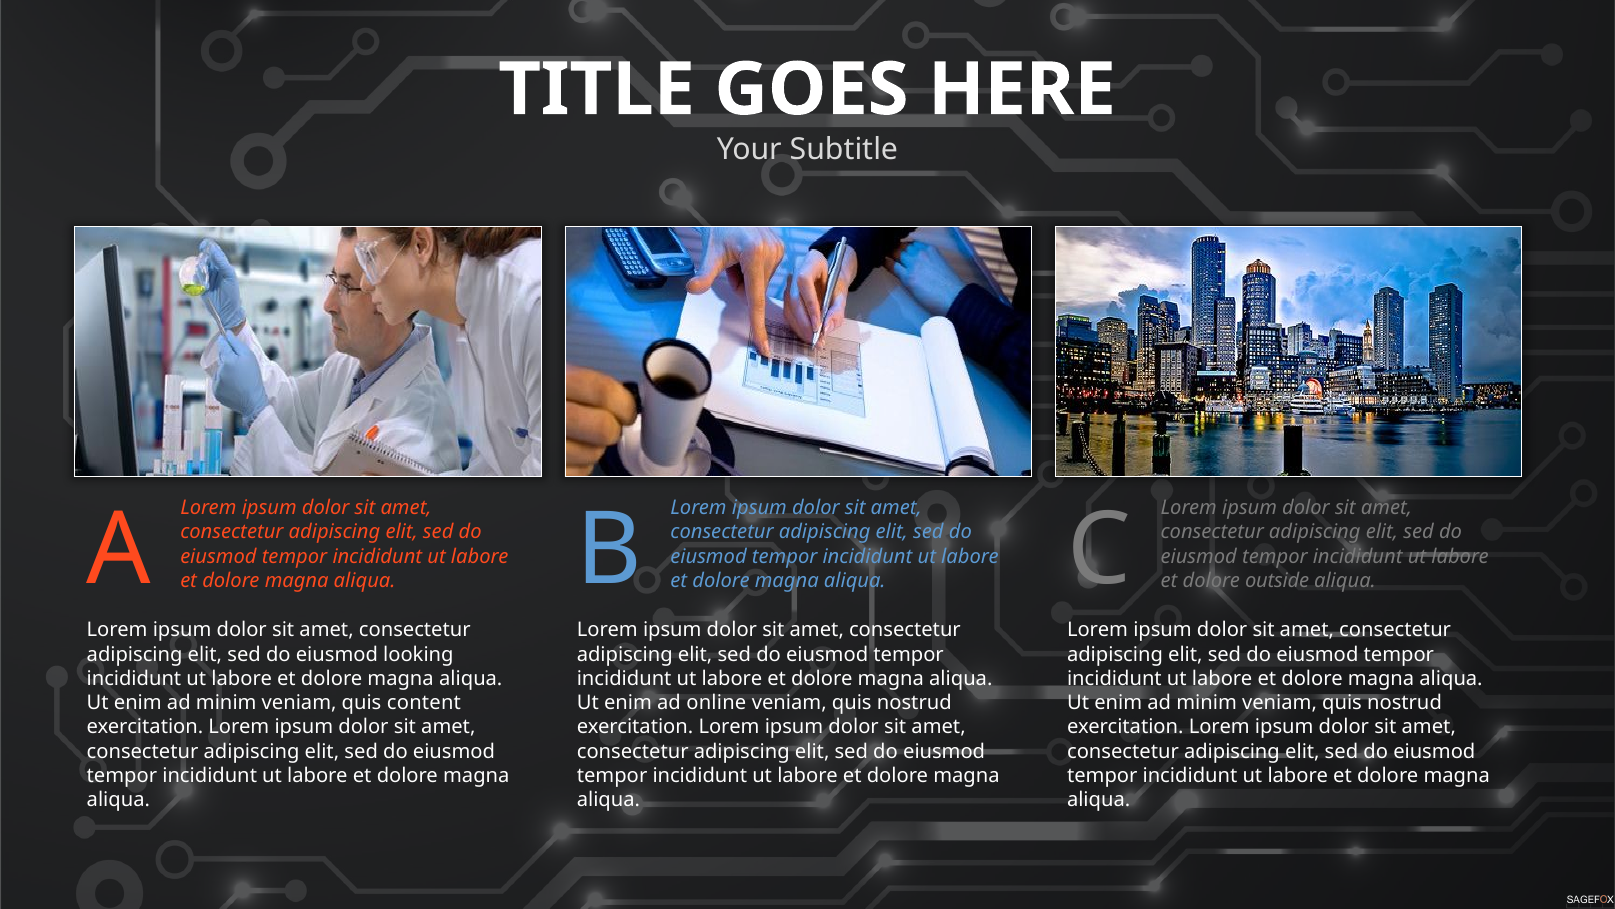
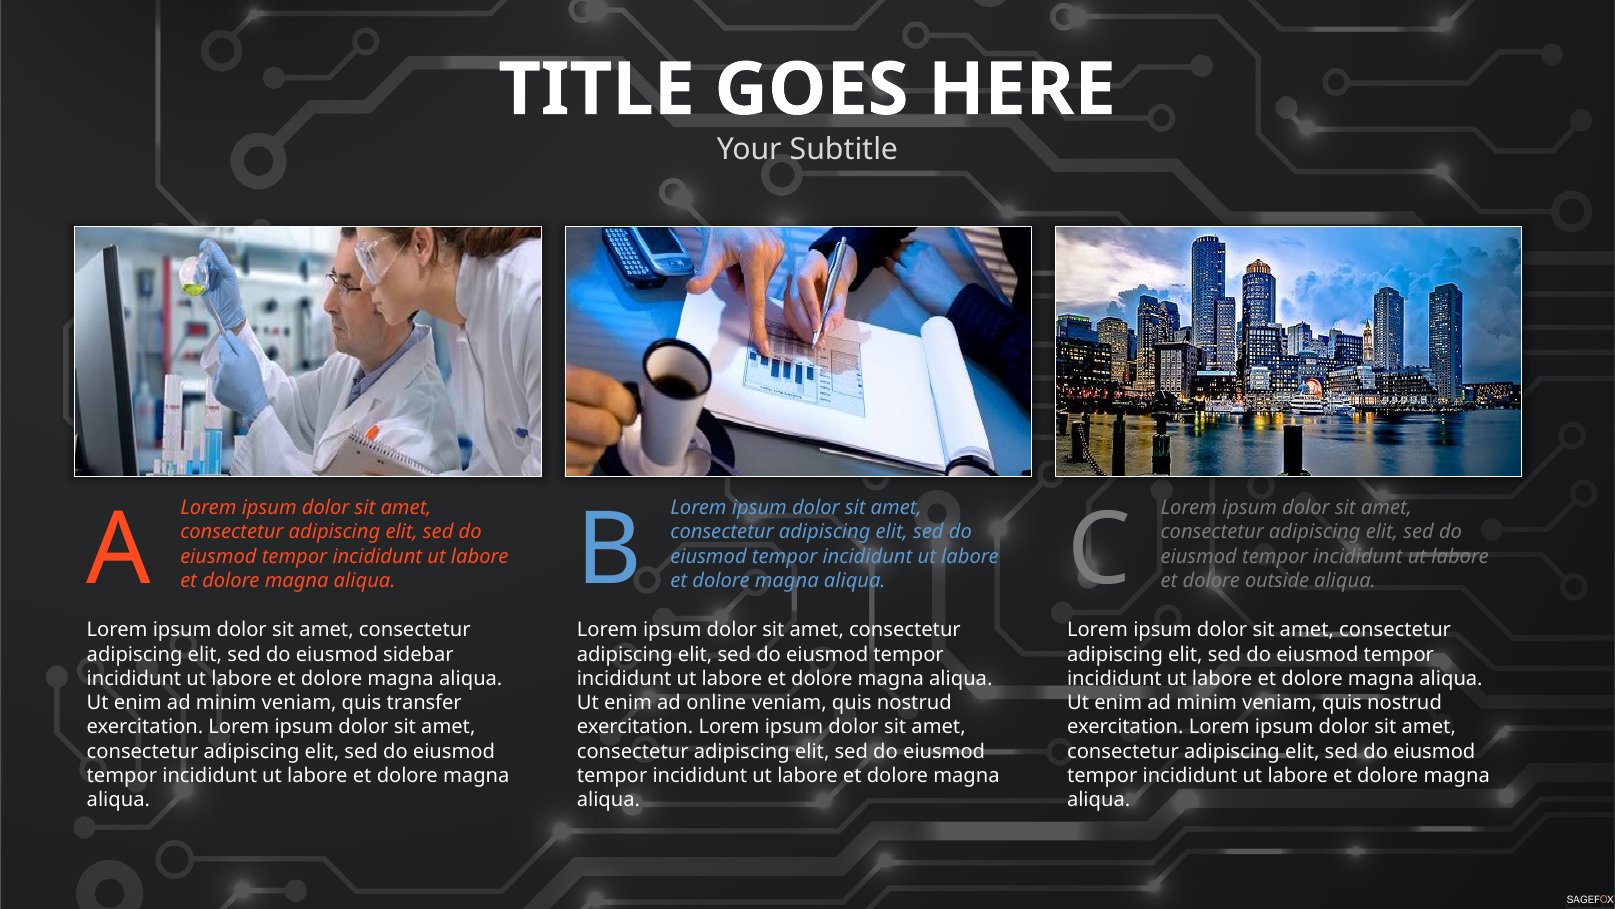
looking: looking -> sidebar (418, 654)
content: content -> transfer (424, 702)
